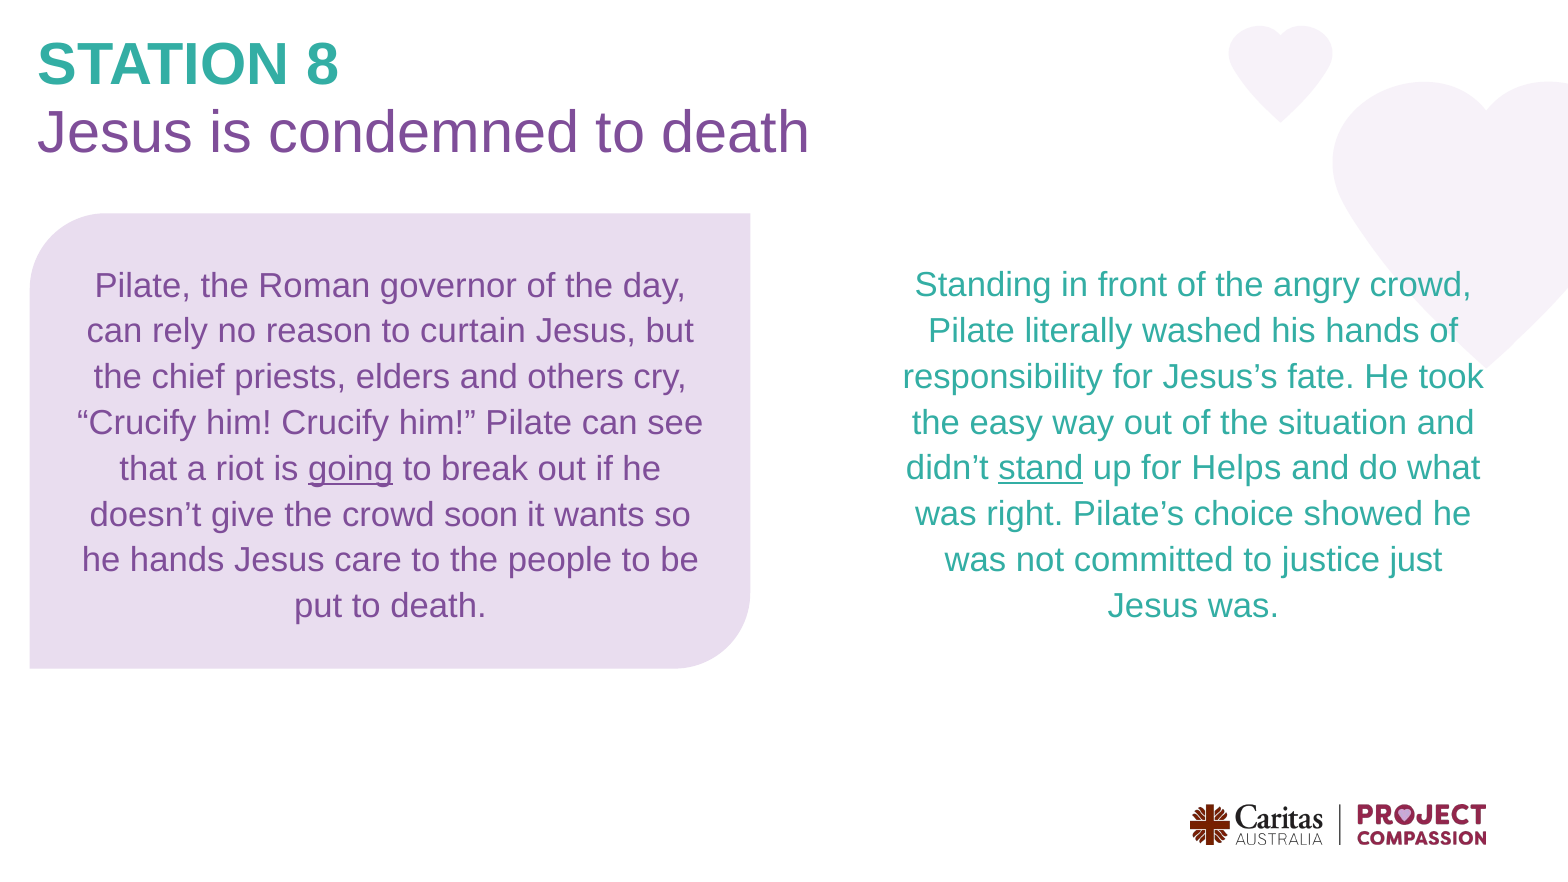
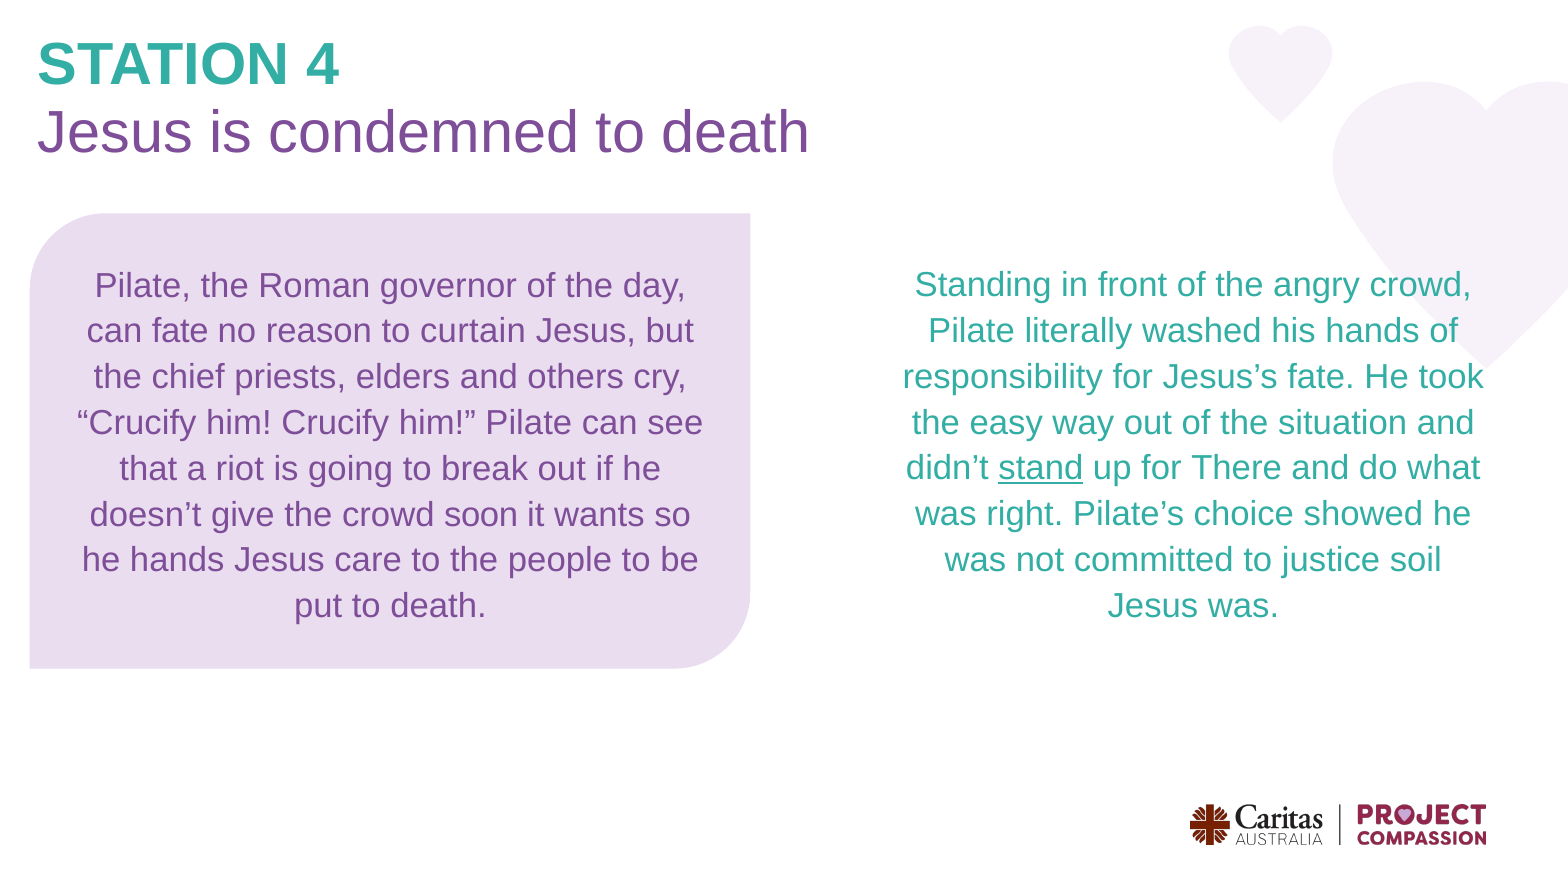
8: 8 -> 4 (323, 65)
can rely: rely -> fate (180, 332)
Helps: Helps -> There (1237, 468)
going underline: present -> none (351, 469)
just: just -> soil (1416, 560)
